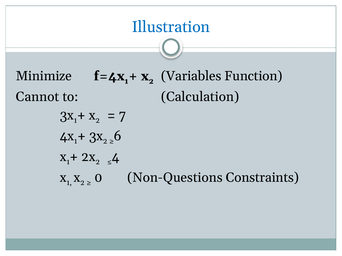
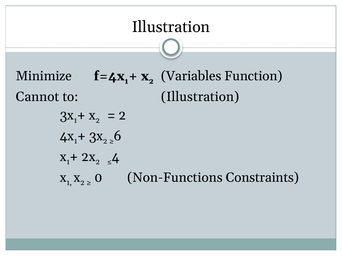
Illustration colour: blue -> black (171, 27)
to Calculation: Calculation -> Illustration (200, 97)
7: 7 -> 2 (122, 116)
Non-Questions: Non-Questions -> Non-Functions (175, 178)
